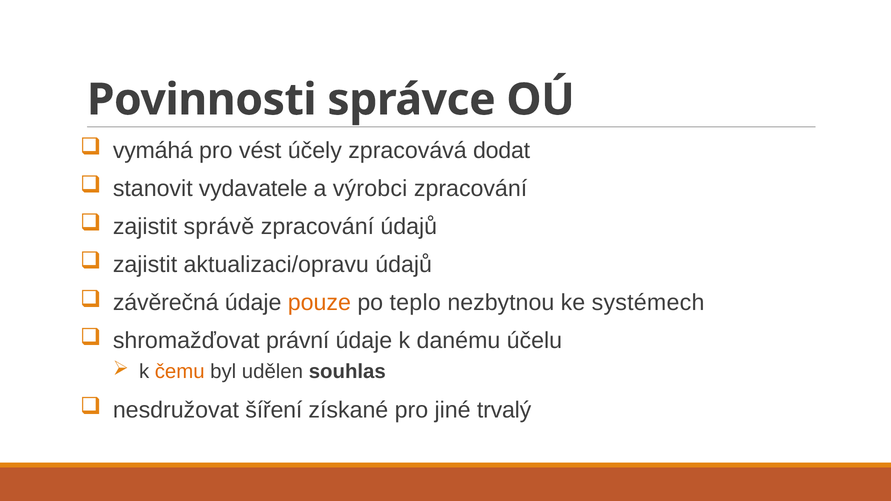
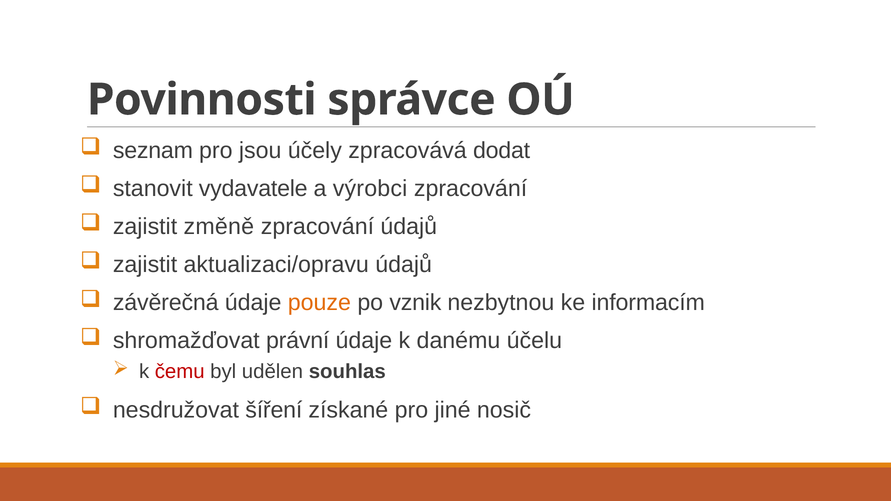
vymáhá: vymáhá -> seznam (153, 151)
vést: vést -> jsou (260, 151)
správě: správě -> změně (219, 227)
teplo: teplo -> vznik (415, 303)
systémech: systémech -> informacím (648, 303)
čemu colour: orange -> red (180, 372)
trvalý: trvalý -> nosič (504, 410)
